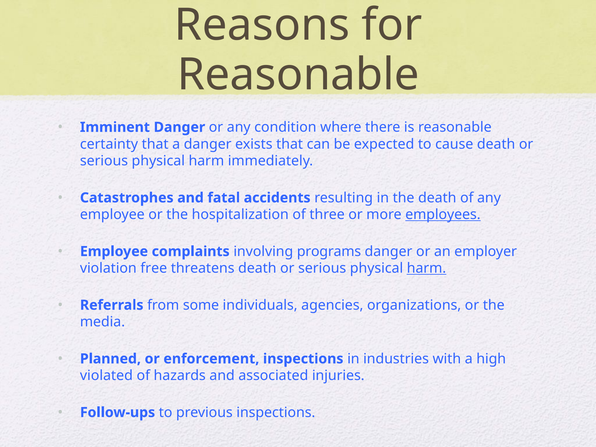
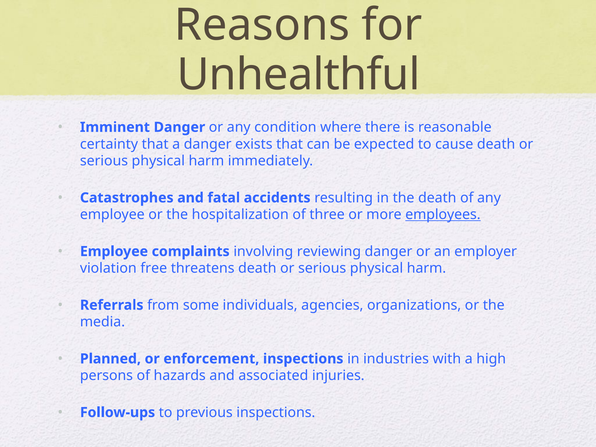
Reasonable: Reasonable -> Unhealthful (298, 75)
programs: programs -> reviewing (329, 251)
harm underline: present -> none (426, 268)
violated: violated -> persons (106, 376)
